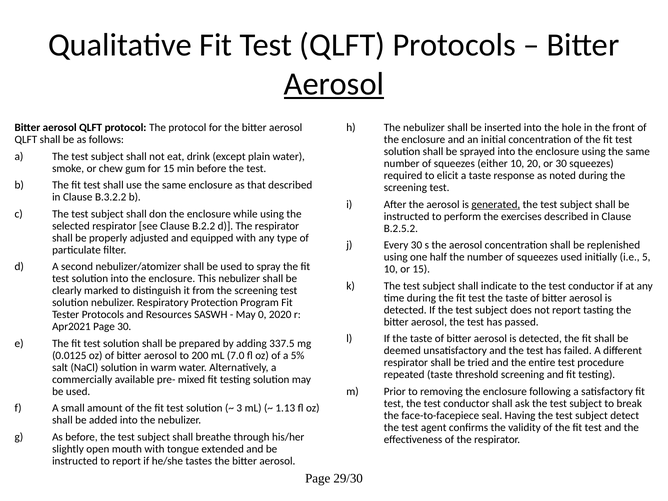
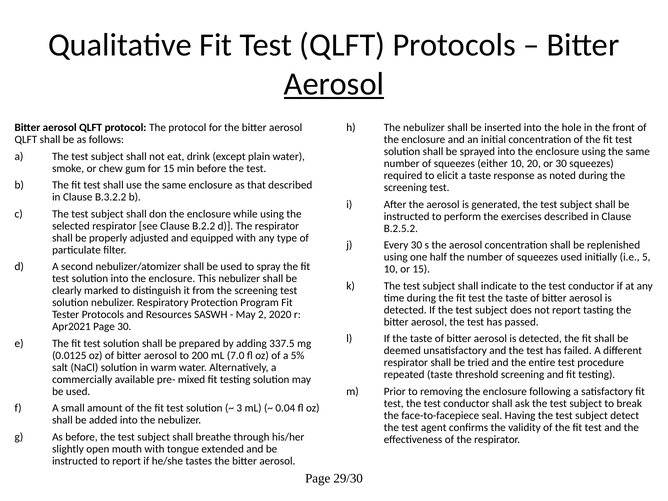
generated underline: present -> none (496, 204)
0: 0 -> 2 (262, 315)
1.13: 1.13 -> 0.04 (285, 408)
